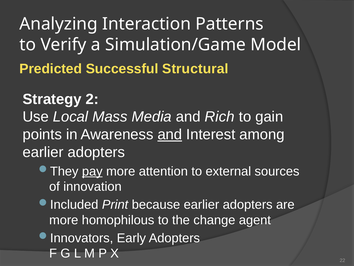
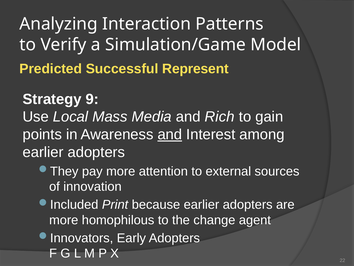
Structural: Structural -> Represent (195, 69)
2: 2 -> 9 (92, 99)
pay underline: present -> none (92, 171)
